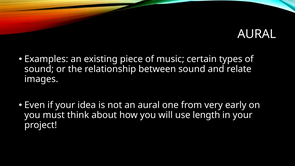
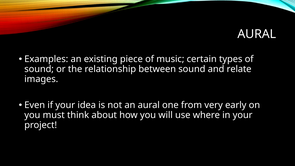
length: length -> where (206, 115)
